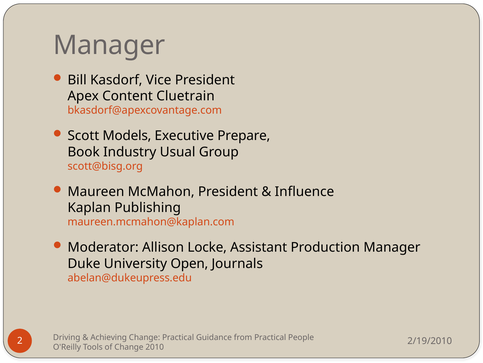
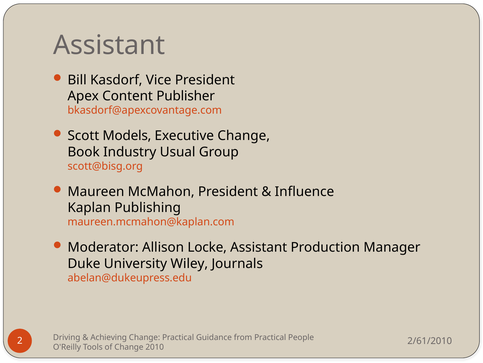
Manager: Manager -> Assistant (109, 45)
Cluetrain: Cluetrain -> Publisher (186, 96)
Executive Prepare: Prepare -> Change (244, 136)
Open: Open -> Wiley (189, 263)
2/19/2010: 2/19/2010 -> 2/61/2010 (430, 340)
